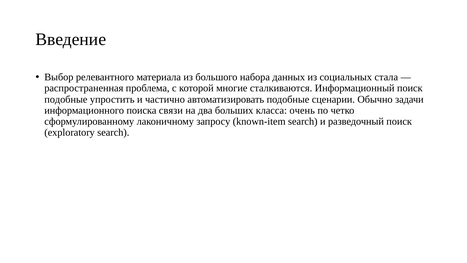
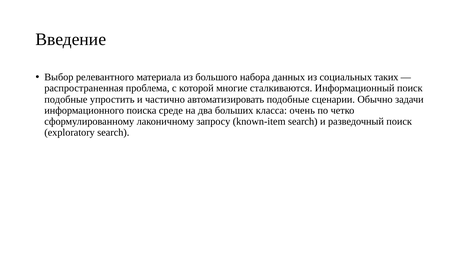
стала: стала -> таких (386, 77)
связи: связи -> среде (171, 110)
